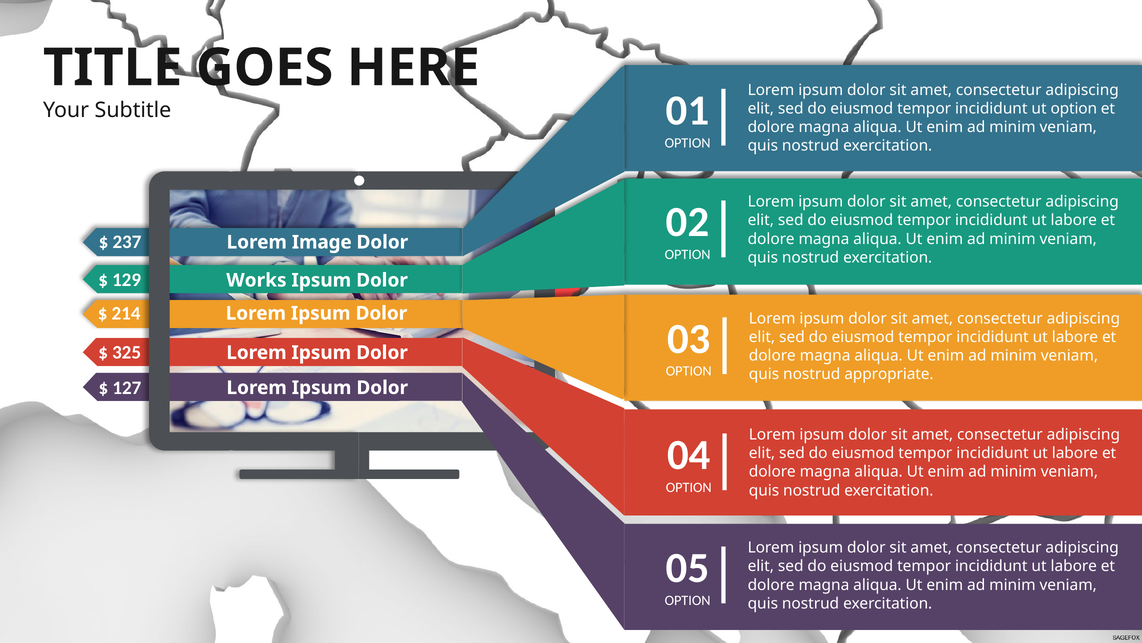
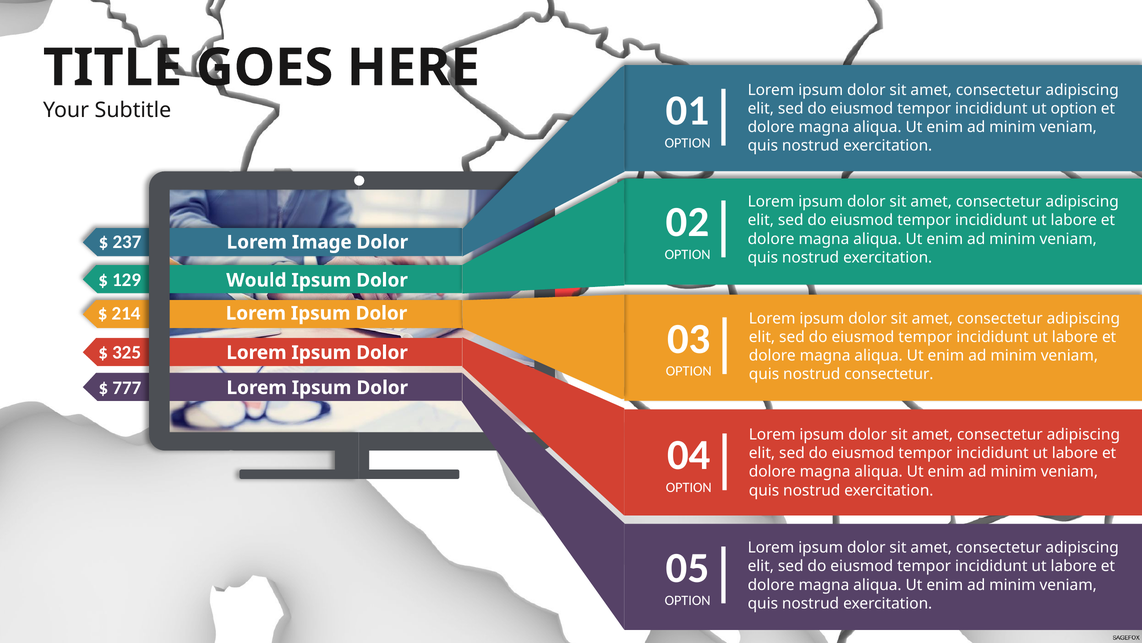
Works: Works -> Would (256, 280)
nostrud appropriate: appropriate -> consectetur (889, 374)
127: 127 -> 777 (127, 387)
